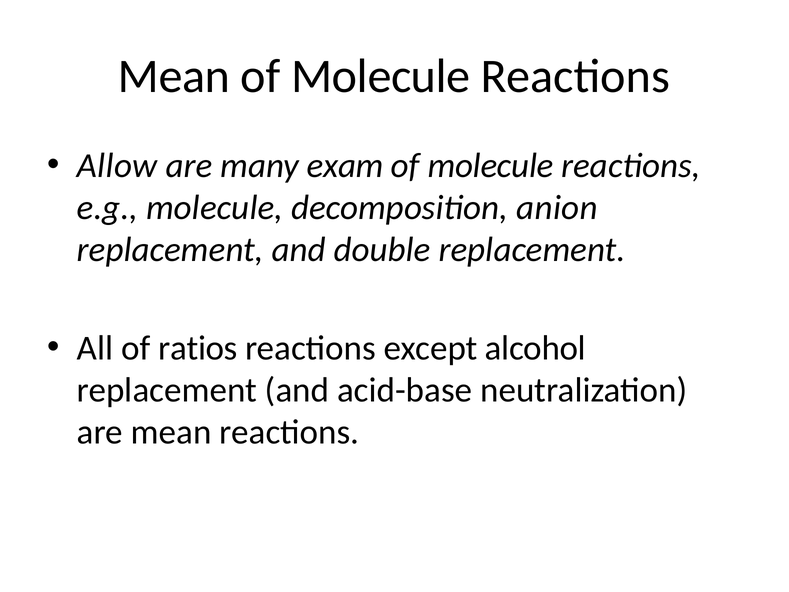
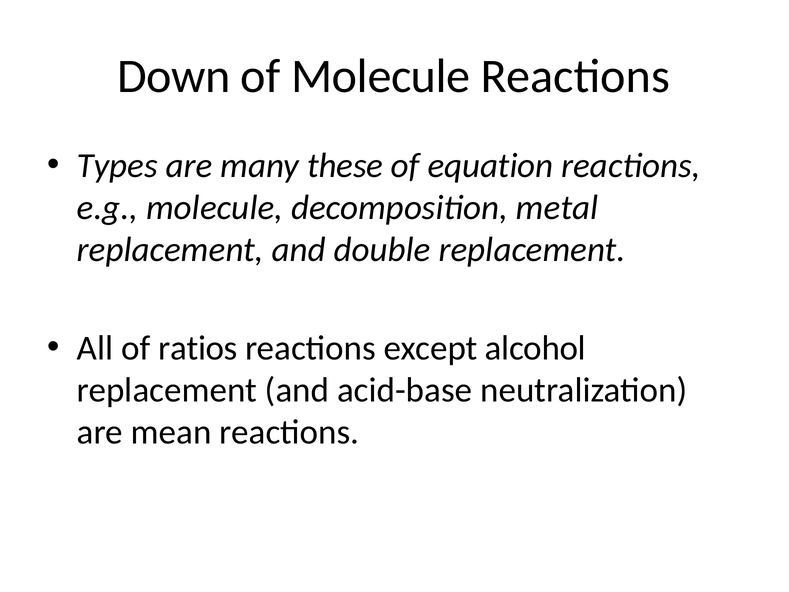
Mean: Mean -> Down (174, 76)
Allow: Allow -> Types (117, 166)
exam: exam -> these (345, 166)
molecule: molecule -> equation (490, 166)
anion: anion -> metal (557, 208)
